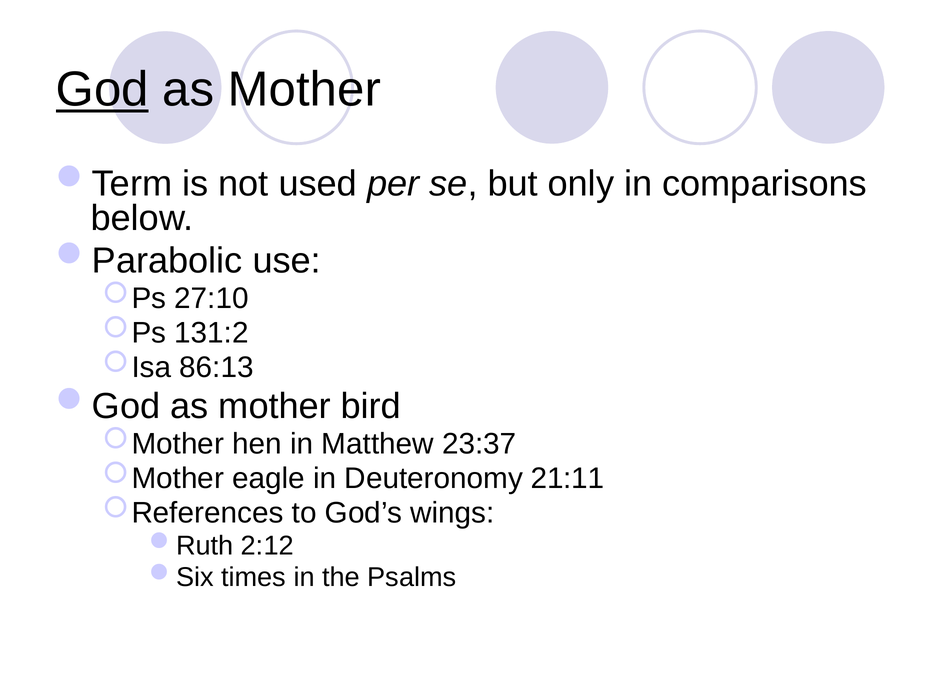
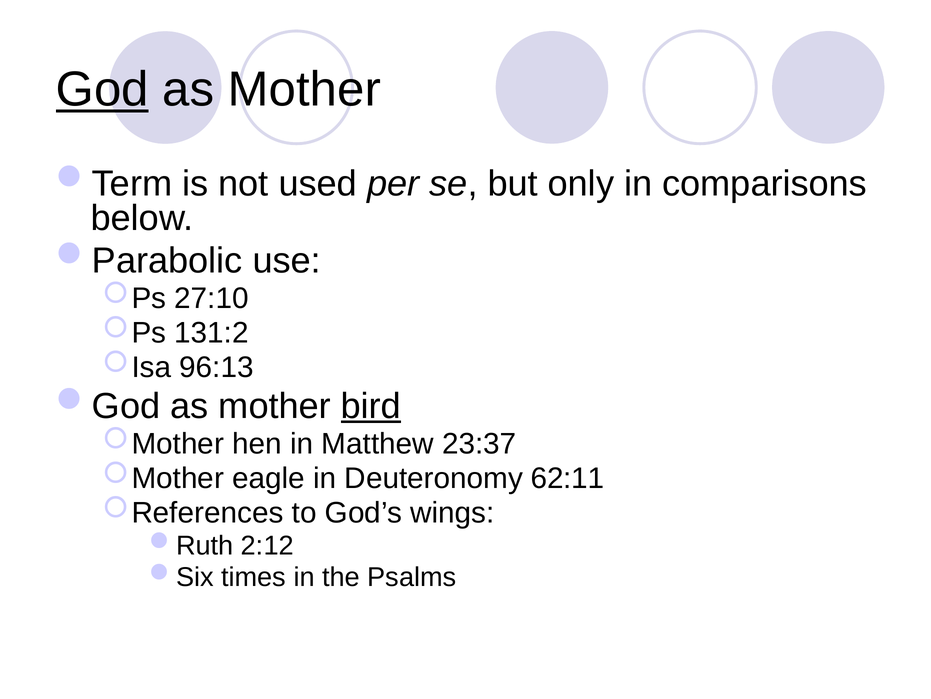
86:13: 86:13 -> 96:13 (217, 367)
bird underline: none -> present (371, 406)
21:11: 21:11 -> 62:11 (568, 478)
